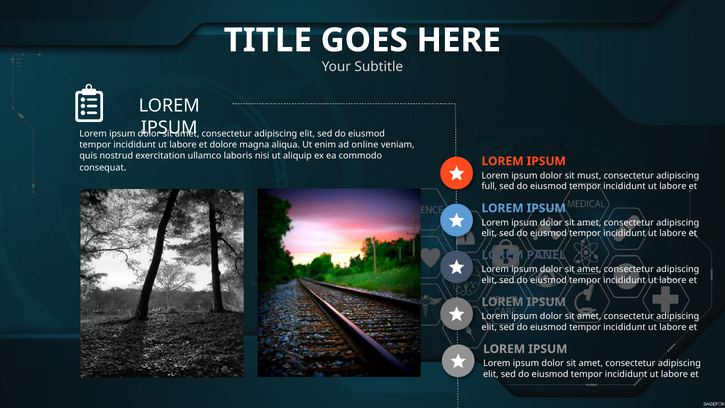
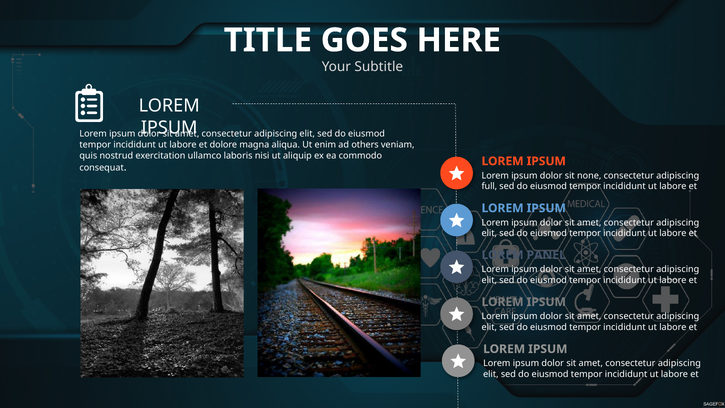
online: online -> others (365, 145)
must: must -> none (589, 175)
